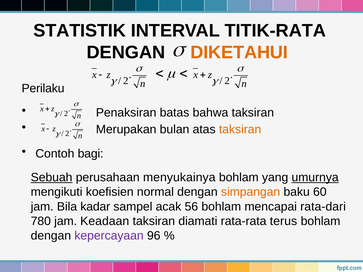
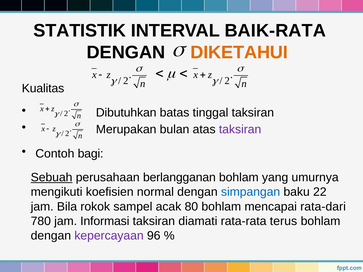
TITIK-RATA: TITIK-RATA -> BAIK-RATA (275, 31)
Perilaku: Perilaku -> Kualitas (43, 88)
Penaksiran: Penaksiran -> Dibutuhkan (126, 113)
bahwa: bahwa -> tinggal (210, 113)
taksiran colour: orange -> purple (240, 130)
menyukainya: menyukainya -> berlangganan (179, 178)
umurnya underline: present -> none (315, 178)
simpangan colour: orange -> blue (251, 192)
60: 60 -> 22 (320, 192)
kadar: kadar -> rokok (95, 207)
56: 56 -> 80 (191, 207)
Keadaan: Keadaan -> Informasi (105, 221)
